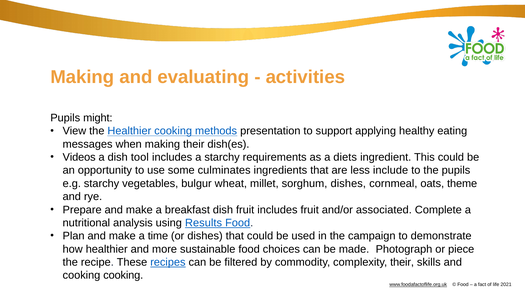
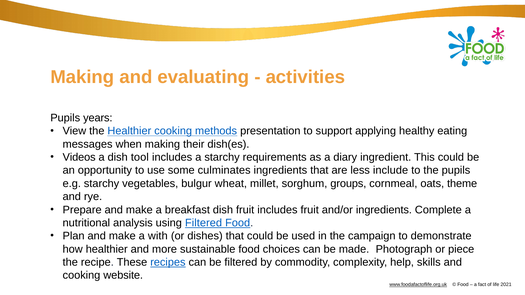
might: might -> years (98, 118)
diets: diets -> diary (345, 157)
sorghum dishes: dishes -> groups (348, 184)
and/or associated: associated -> ingredients (384, 210)
using Results: Results -> Filtered (204, 223)
time: time -> with (158, 236)
complexity their: their -> help (402, 262)
cooking cooking: cooking -> website (123, 276)
